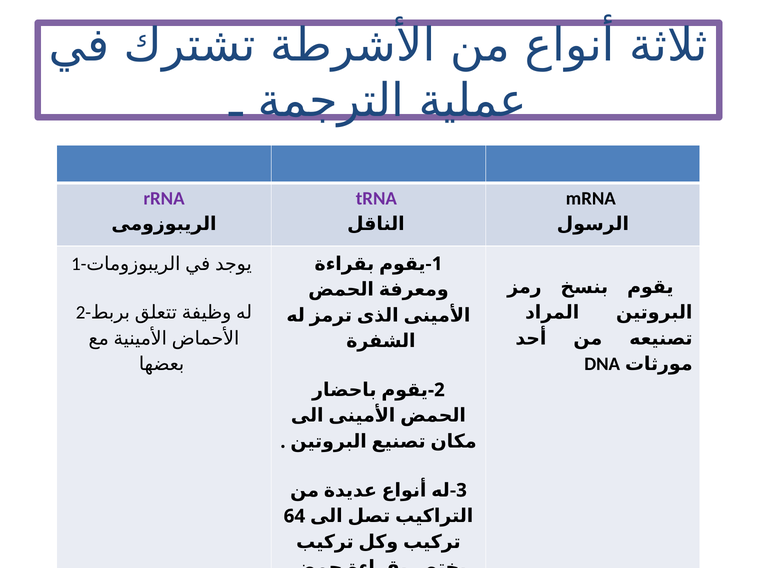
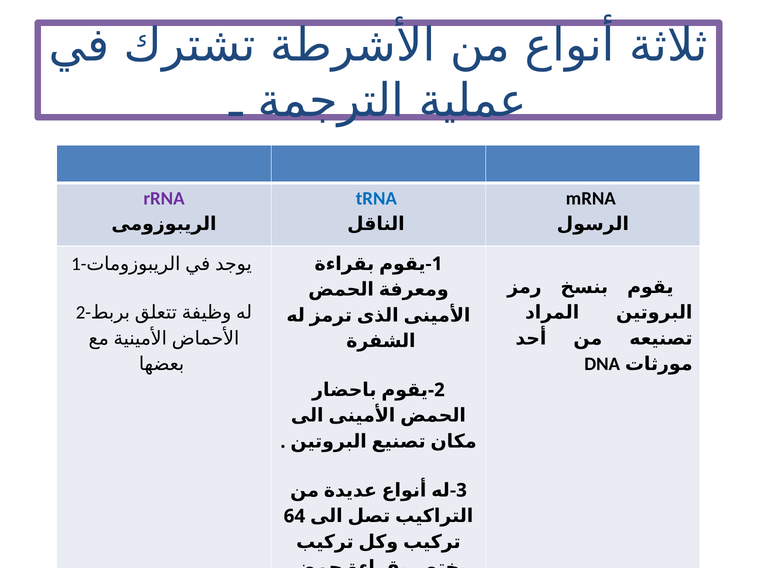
tRNA colour: purple -> blue (376, 199)
